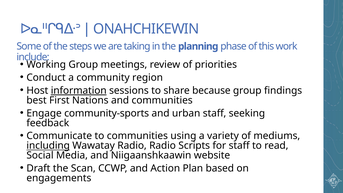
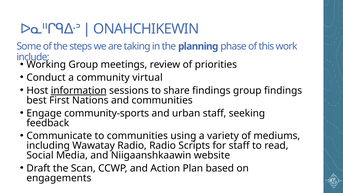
region: region -> virtual (148, 78)
share because: because -> findings (211, 91)
including underline: present -> none (48, 146)
